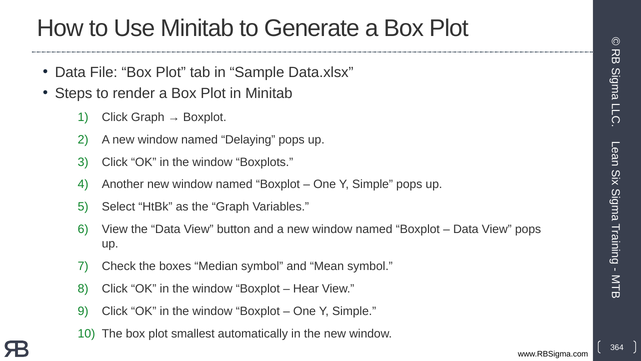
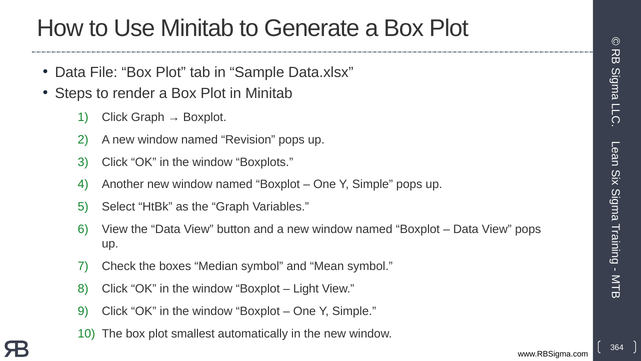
Delaying: Delaying -> Revision (248, 139)
Hear: Hear -> Light (306, 288)
